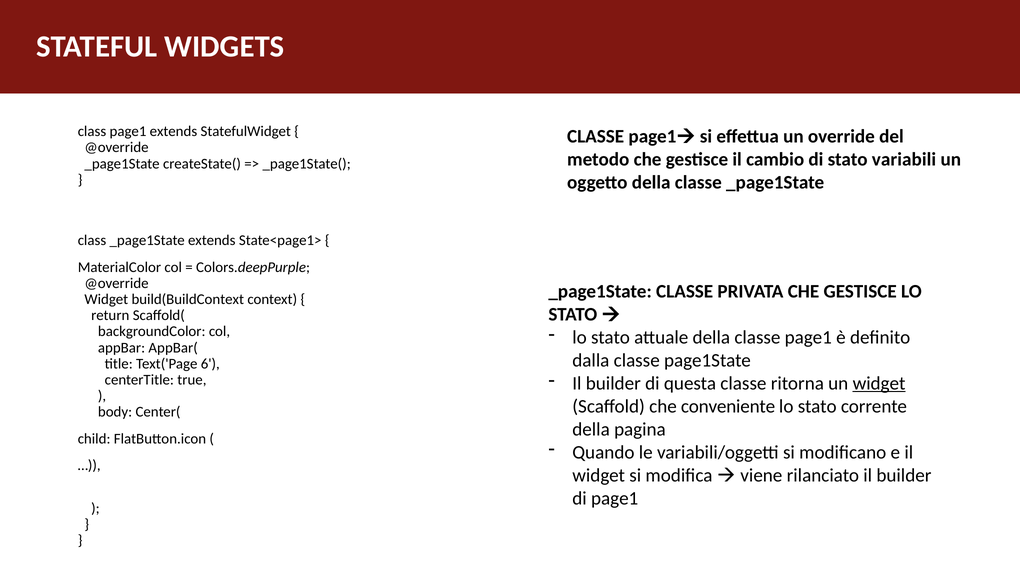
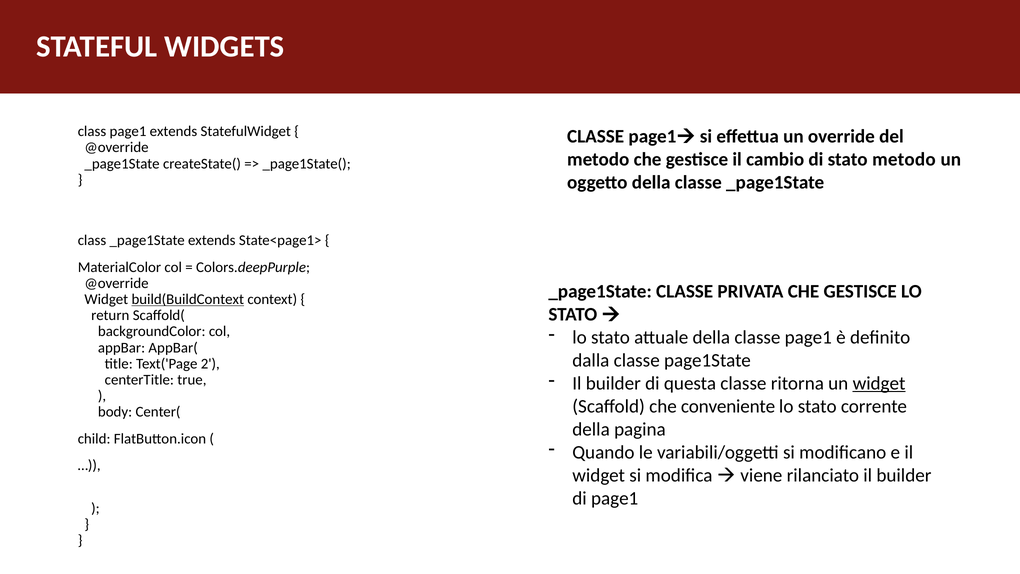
stato variabili: variabili -> metodo (904, 159)
build(BuildContext underline: none -> present (188, 299)
6: 6 -> 2 (210, 364)
